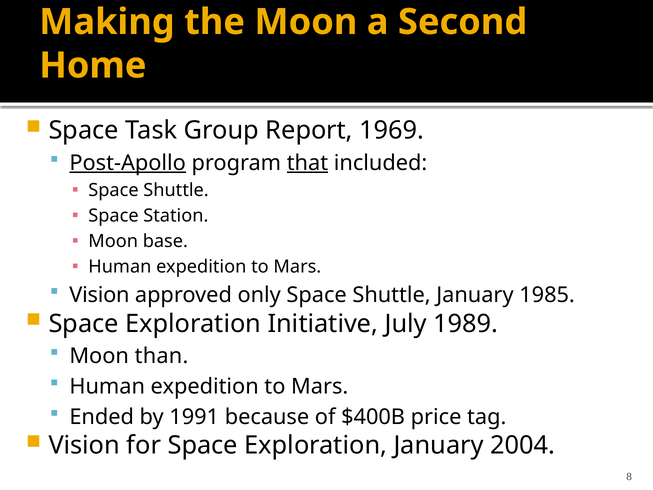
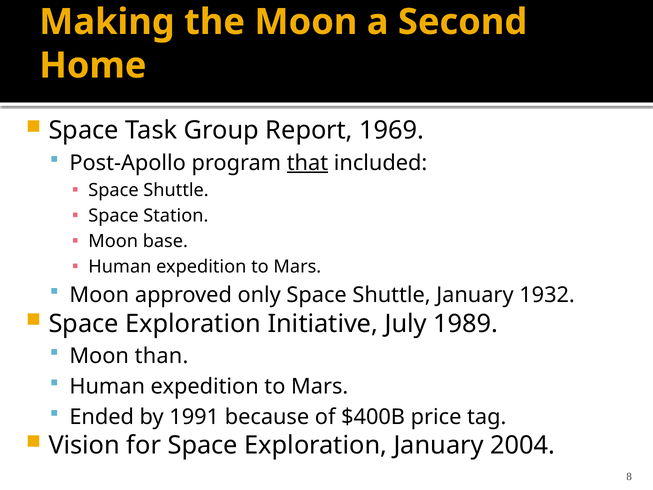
Post-Apollo underline: present -> none (128, 163)
Vision: Vision -> Moon (99, 295)
1985: 1985 -> 1932 (547, 295)
